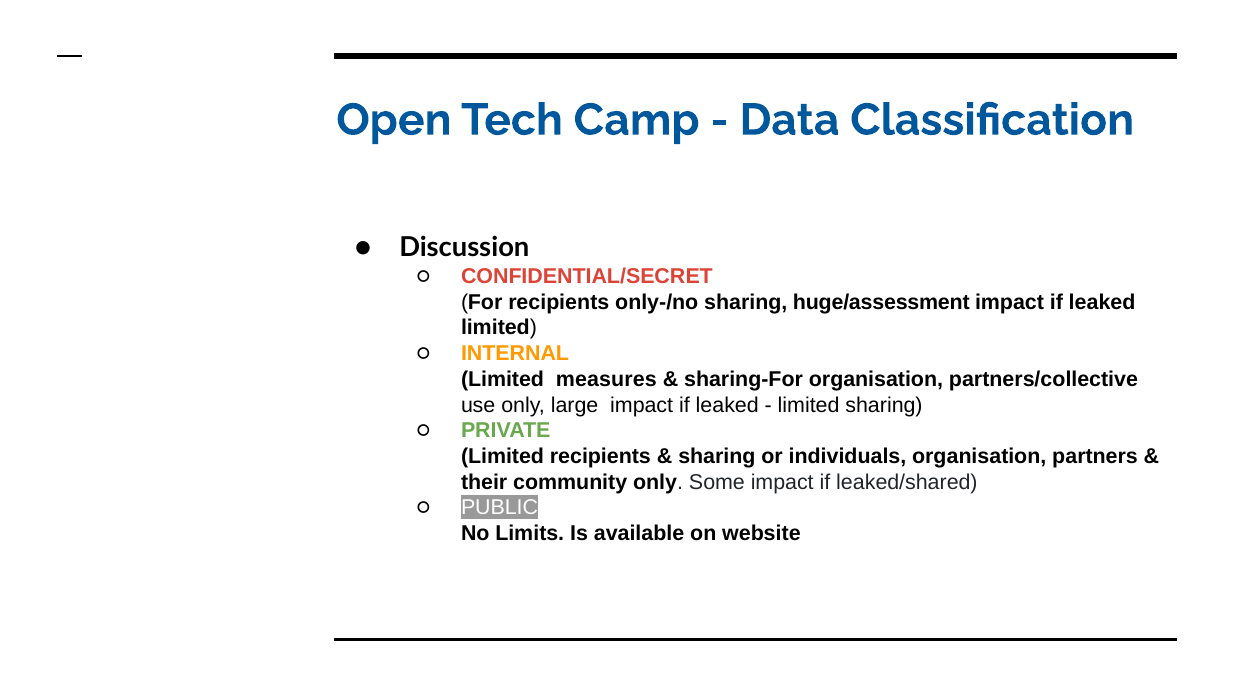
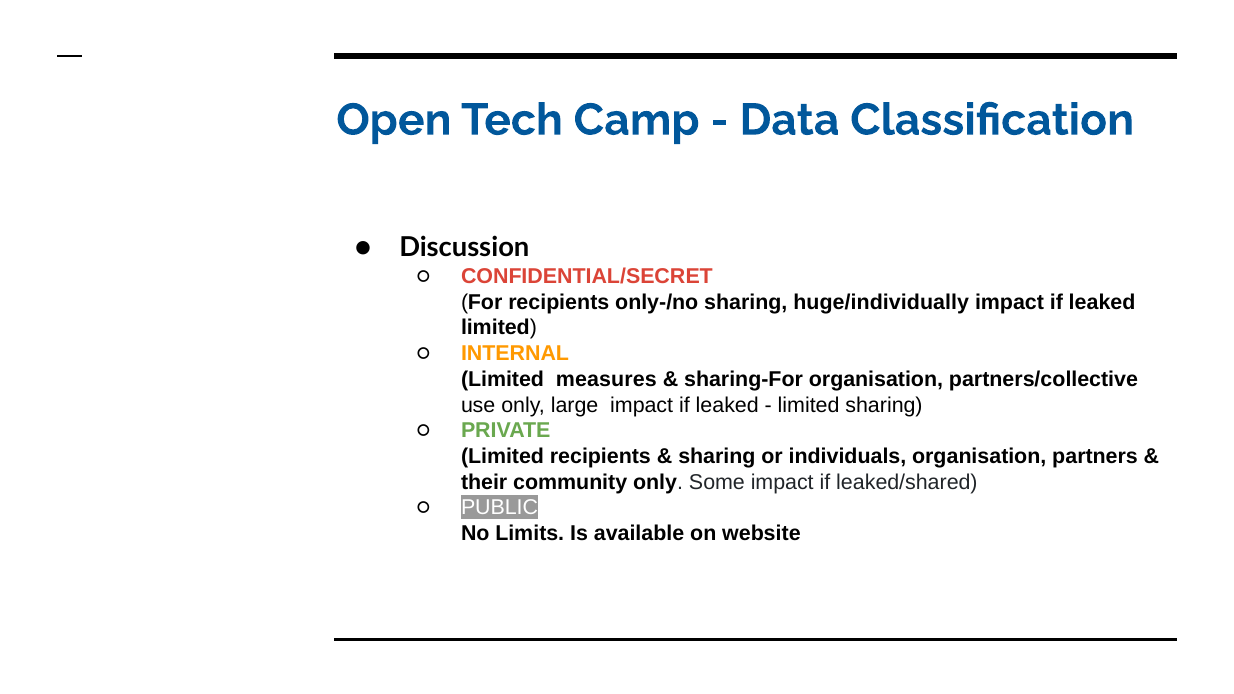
huge/assessment: huge/assessment -> huge/individually (881, 302)
